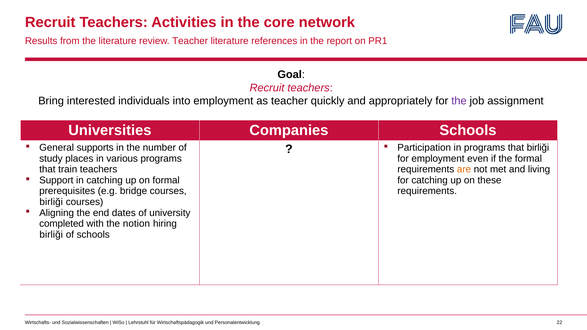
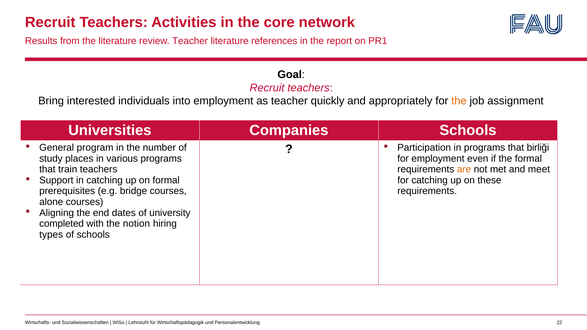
the colour: purple -> orange (459, 101)
supports: supports -> program (95, 148)
living: living -> meet (539, 169)
birliği: birliği -> alone (51, 202)
birliği: birliği -> types (51, 235)
